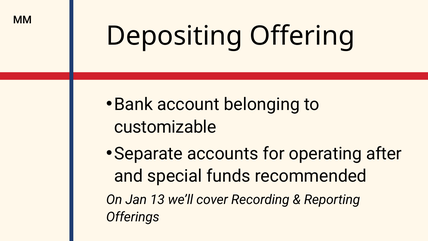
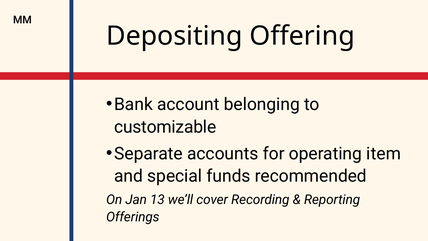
after: after -> item (384, 153)
